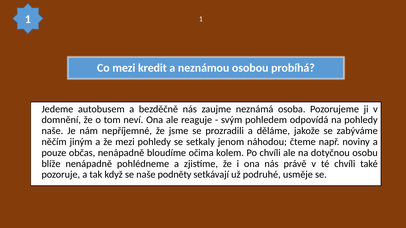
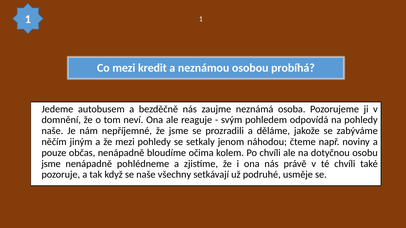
blíže: blíže -> jsme (51, 164)
podněty: podněty -> všechny (174, 175)
